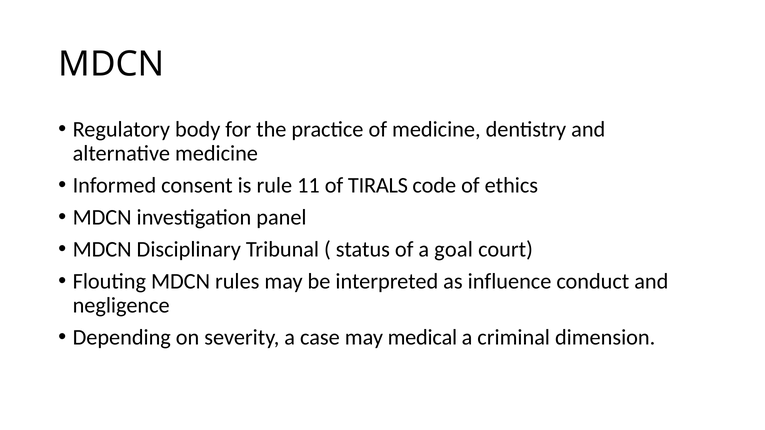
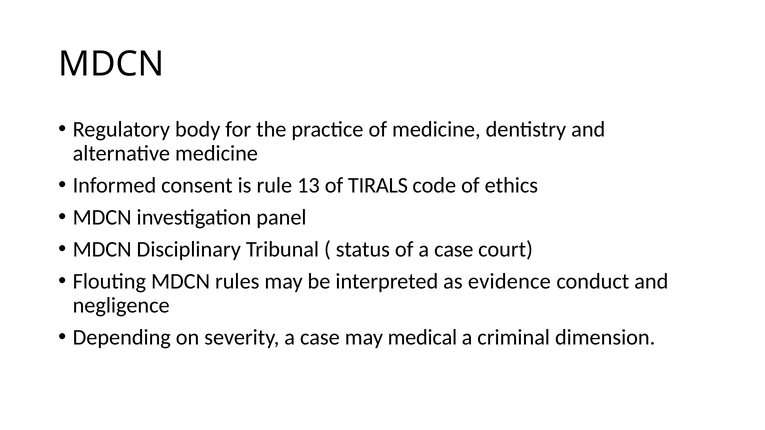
11: 11 -> 13 (308, 185)
of a goal: goal -> case (454, 249)
influence: influence -> evidence (509, 281)
